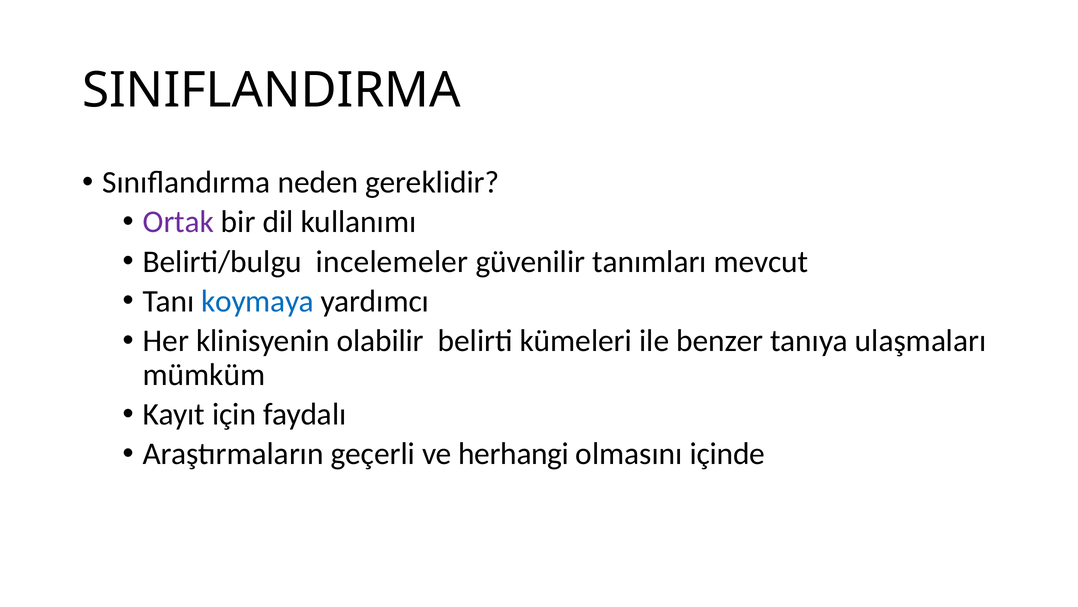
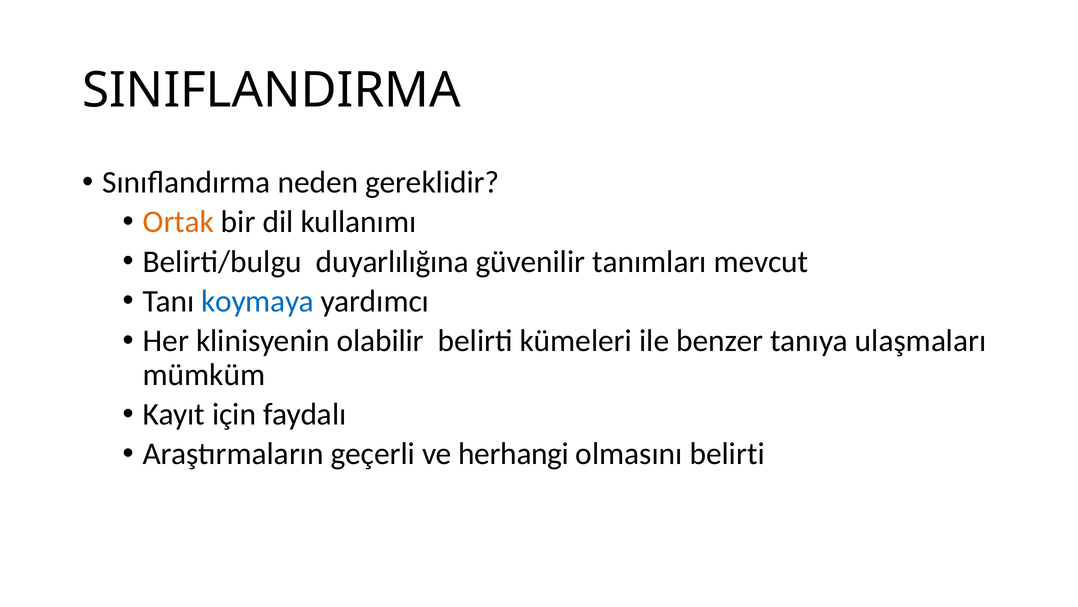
Ortak colour: purple -> orange (178, 222)
incelemeler: incelemeler -> duyarlılığına (392, 261)
olmasını içinde: içinde -> belirti (727, 454)
